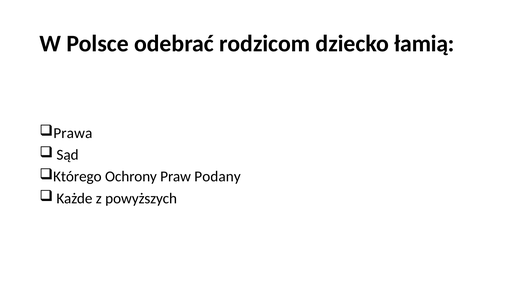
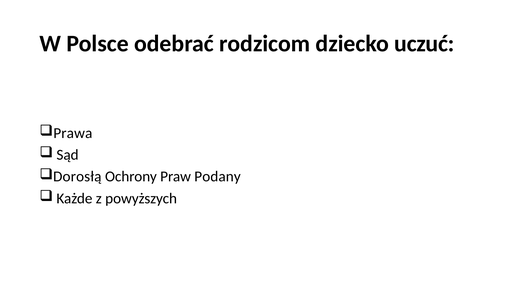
łamią: łamią -> uczuć (424, 44)
Którego: Którego -> Dorosłą (77, 177)
